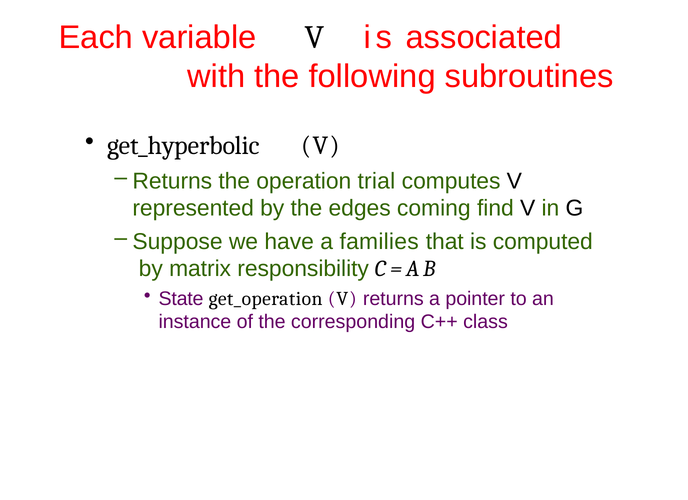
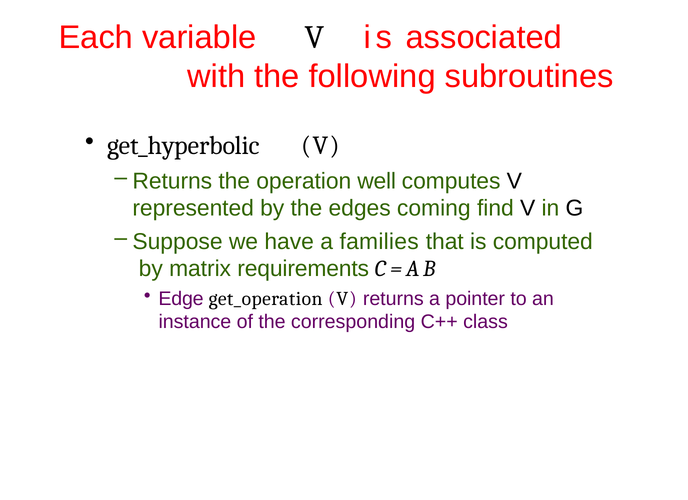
trial: trial -> well (377, 181)
responsibility: responsibility -> requirements (303, 269)
State: State -> Edge (181, 299)
